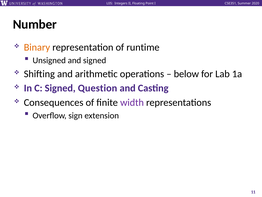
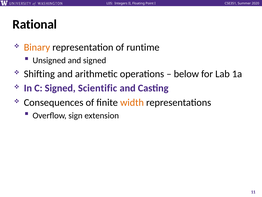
Number: Number -> Rational (35, 24)
Question: Question -> Scientific (98, 88)
width colour: purple -> orange (132, 102)
